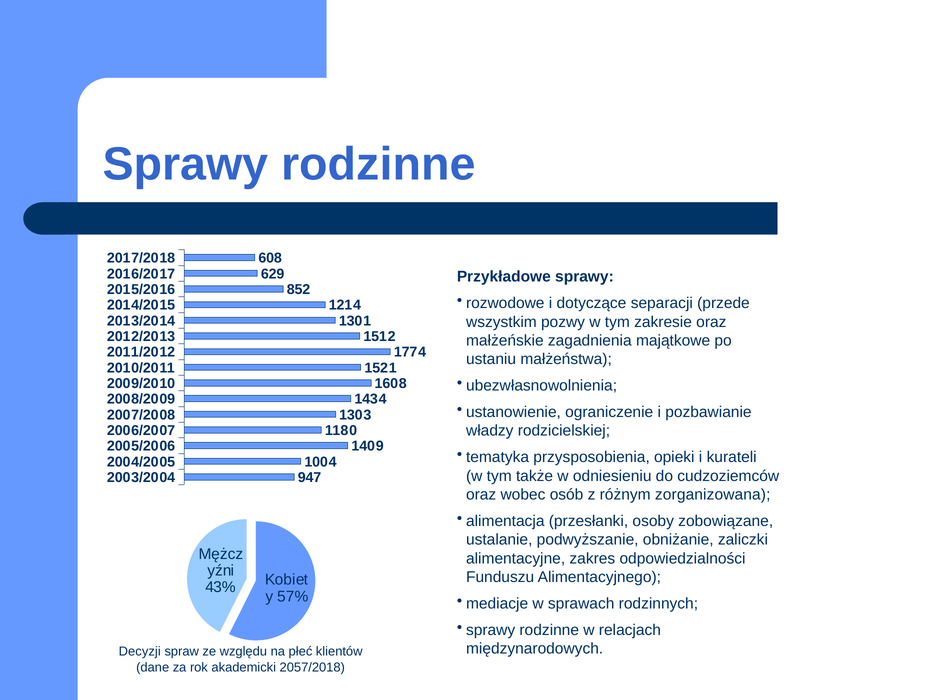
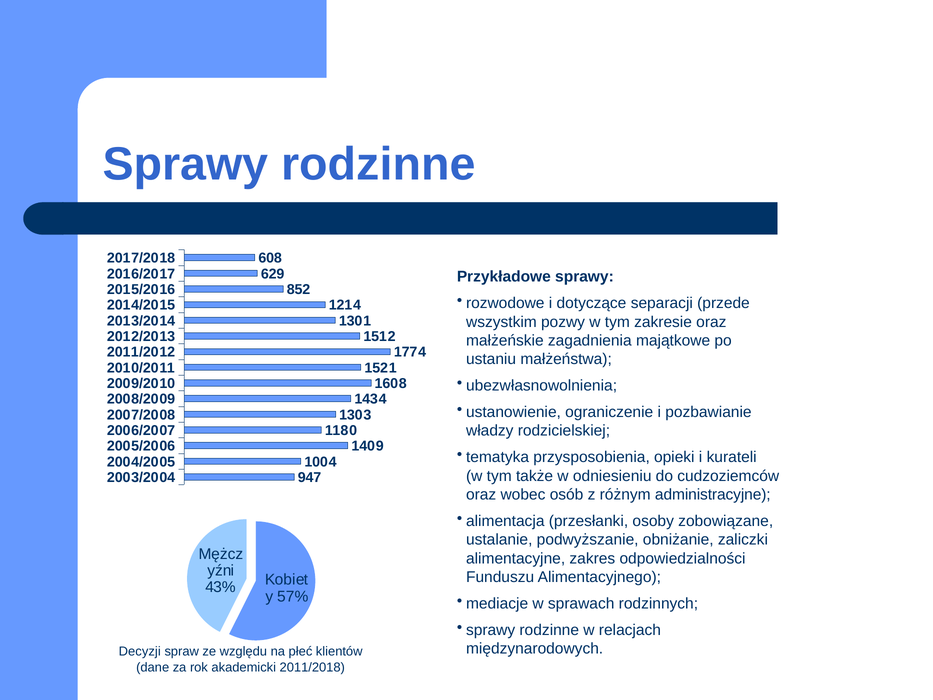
zorganizowana: zorganizowana -> administracyjne (713, 494)
2057/2018: 2057/2018 -> 2011/2018 (312, 667)
